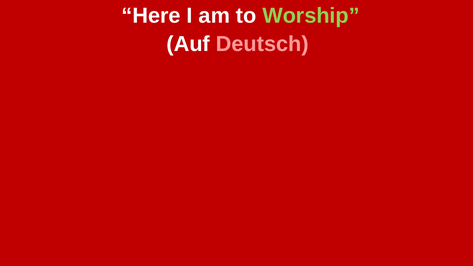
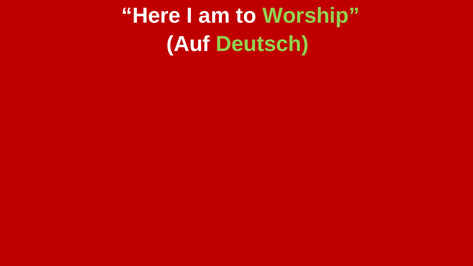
Deutsch colour: pink -> light green (262, 44)
